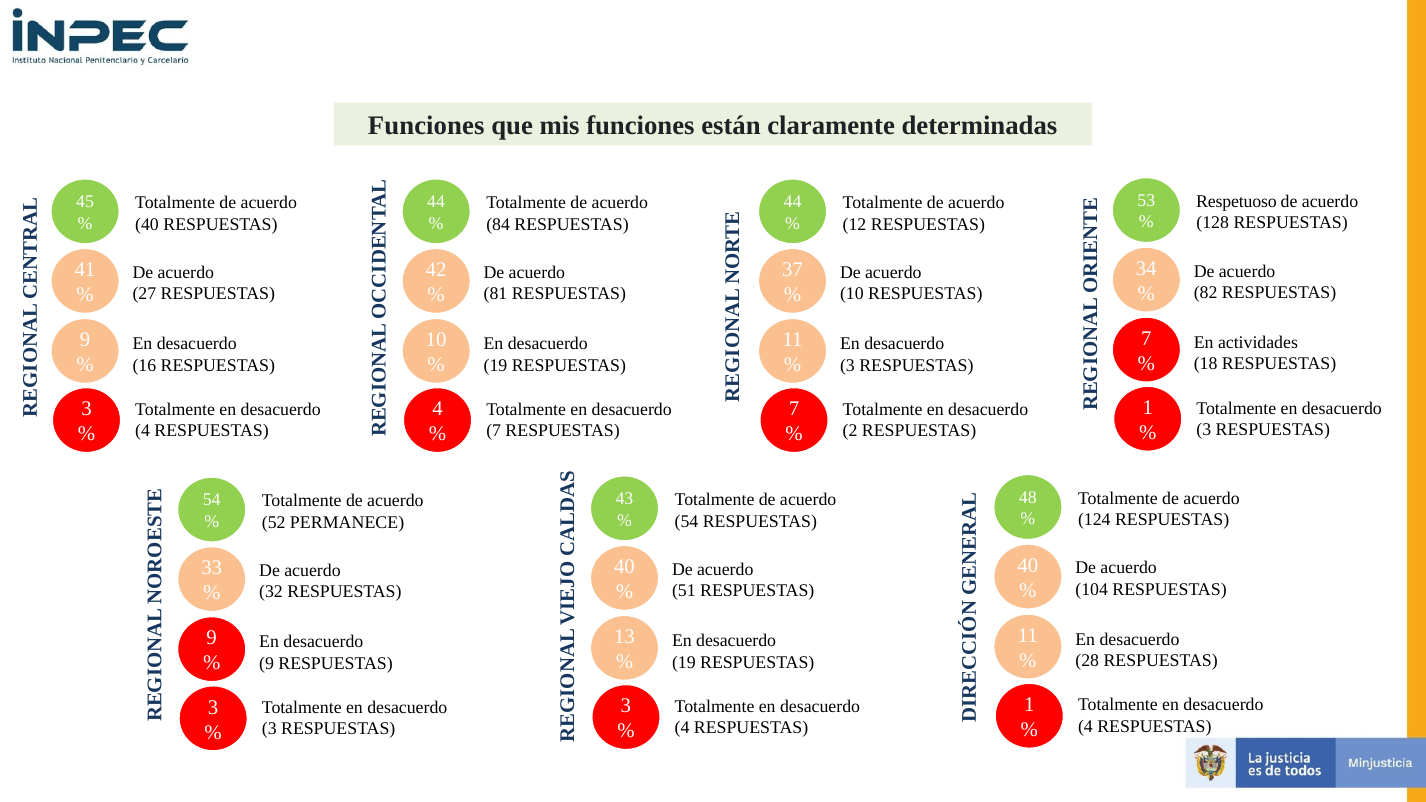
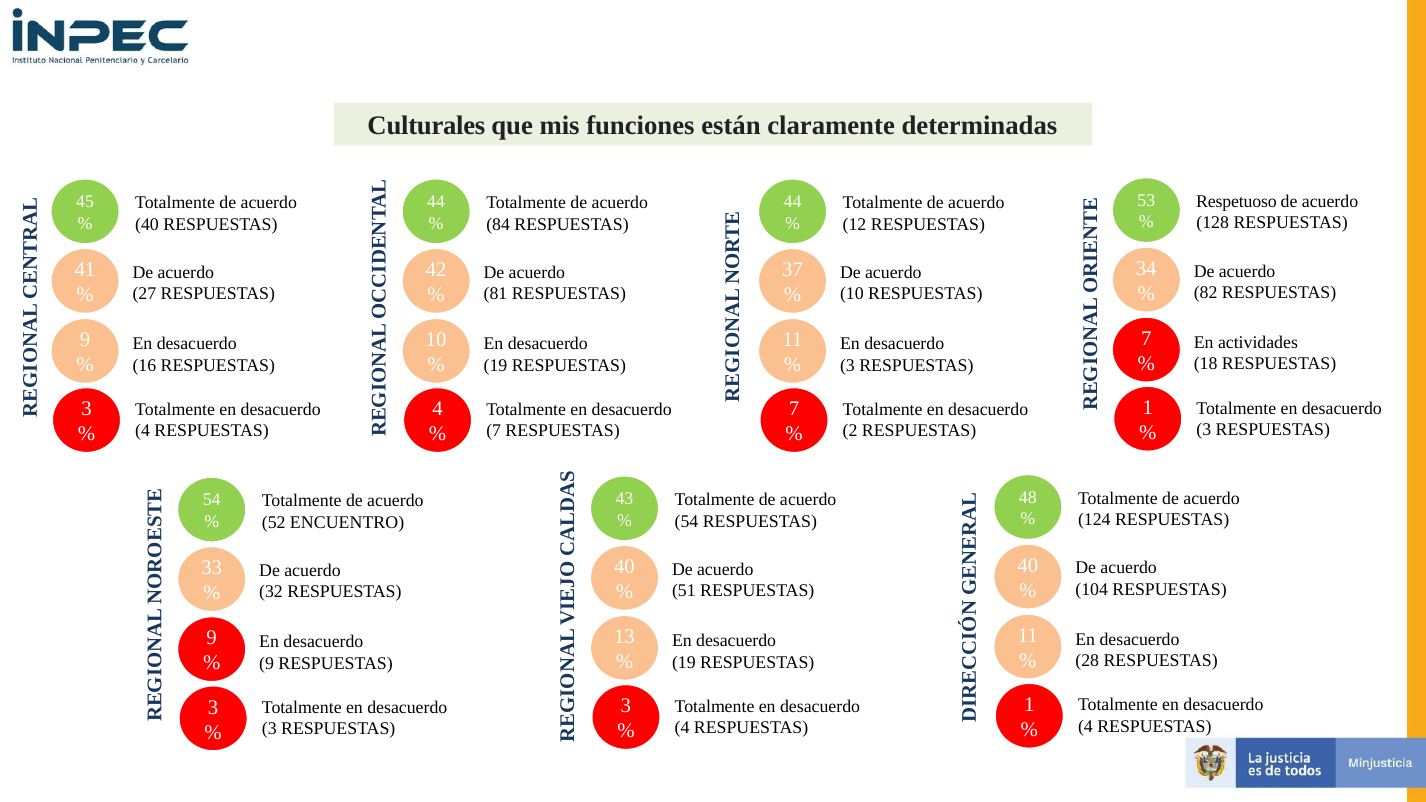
Funciones: Funciones -> Culturales (426, 126)
PERMANECE: PERMANECE -> ENCUENTRO (347, 523)
